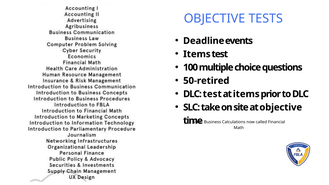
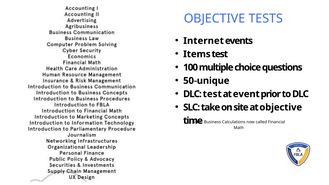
Deadline: Deadline -> Internet (204, 41)
50-retired: 50-retired -> 50-unique (206, 81)
at items: items -> event (246, 94)
